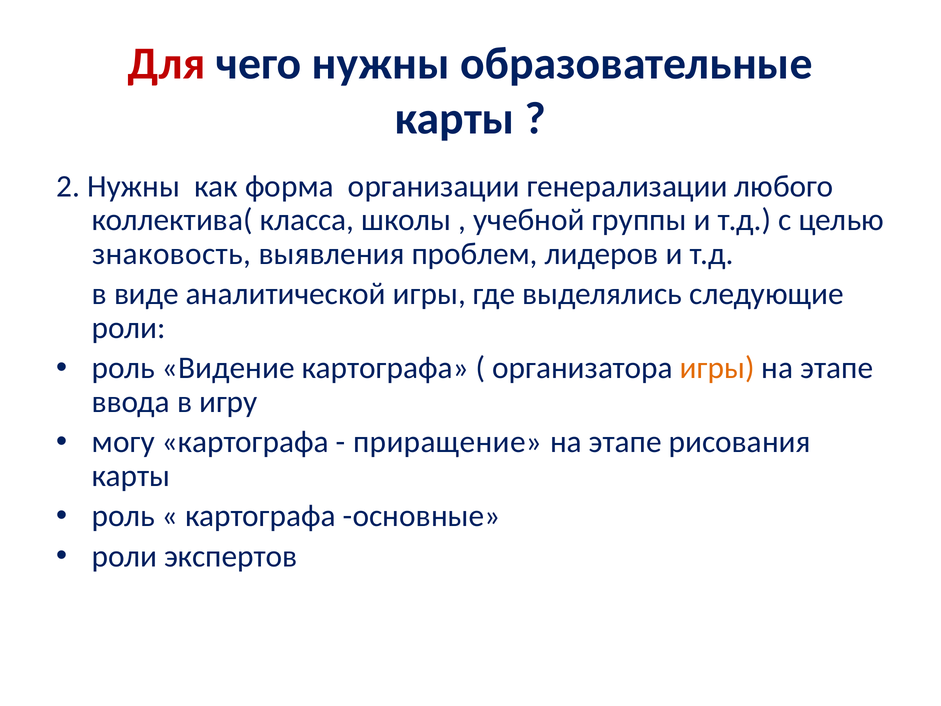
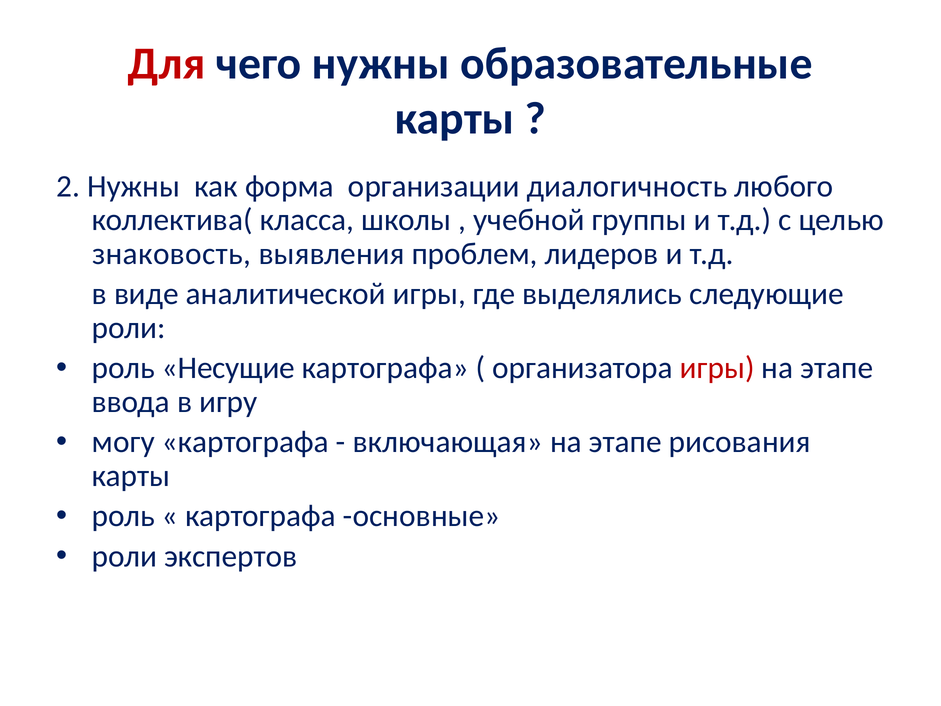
генерализации: генерализации -> диалогичность (627, 186)
Видение: Видение -> Несущие (228, 368)
игры colour: orange -> red (717, 368)
приращение: приращение -> включающая (448, 442)
